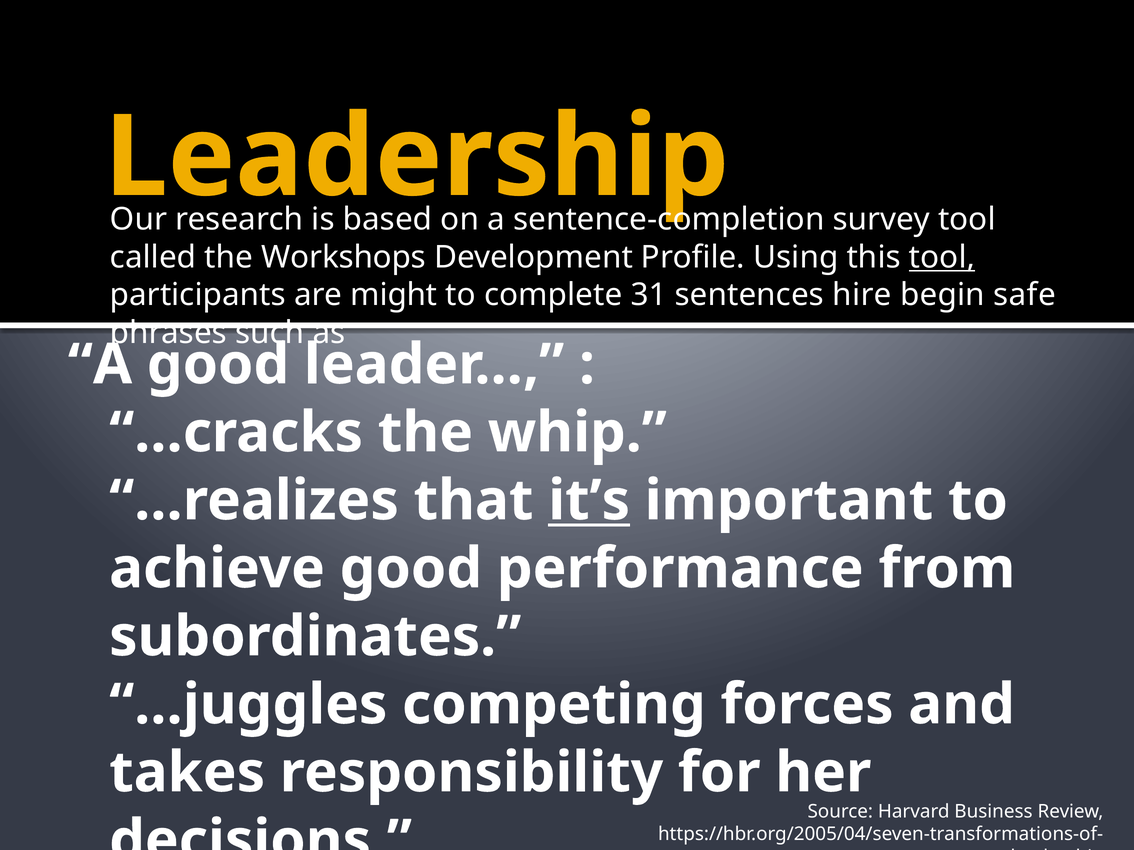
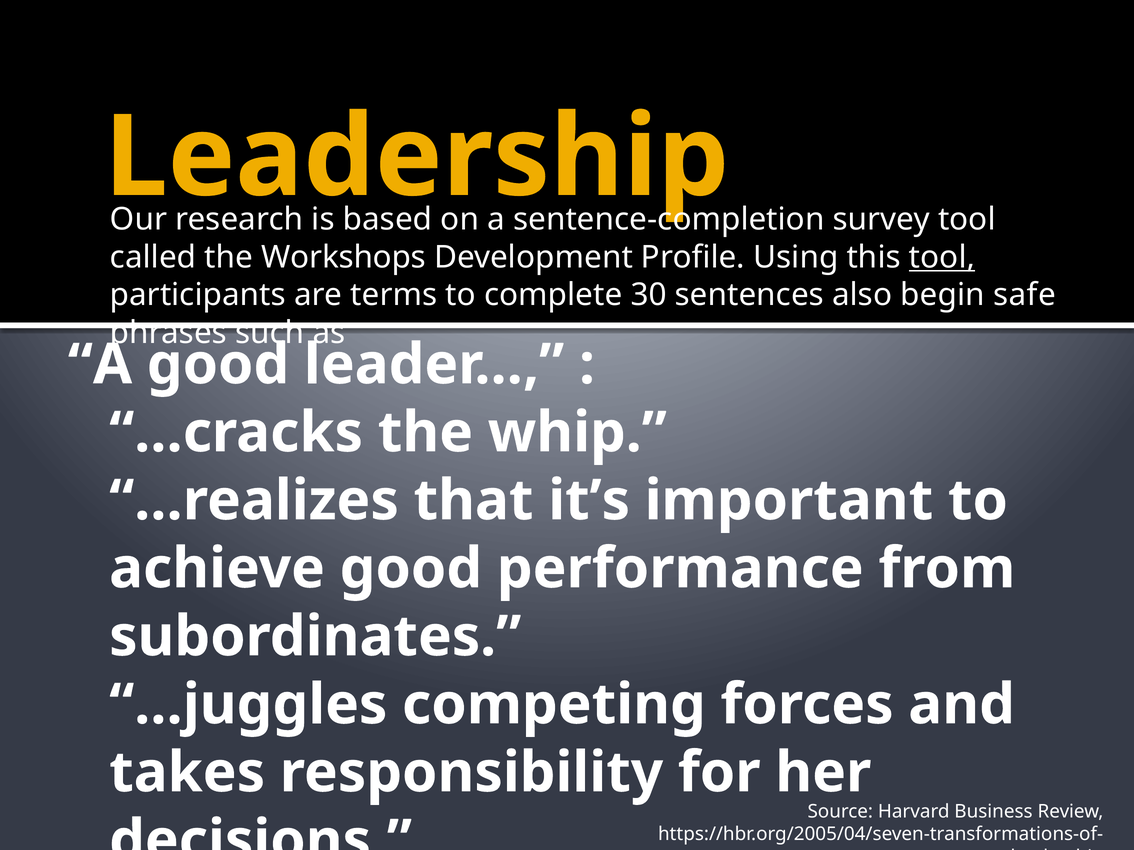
might: might -> terms (394, 295)
31: 31 -> 30 (649, 295)
hire: hire -> also (862, 295)
it’s underline: present -> none (589, 501)
